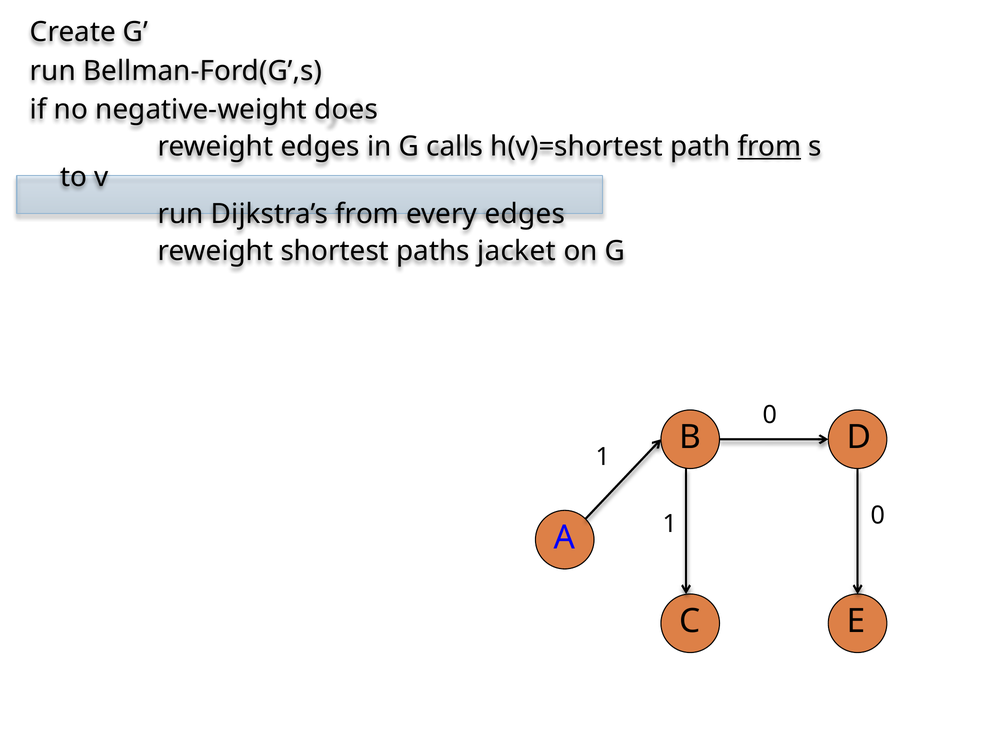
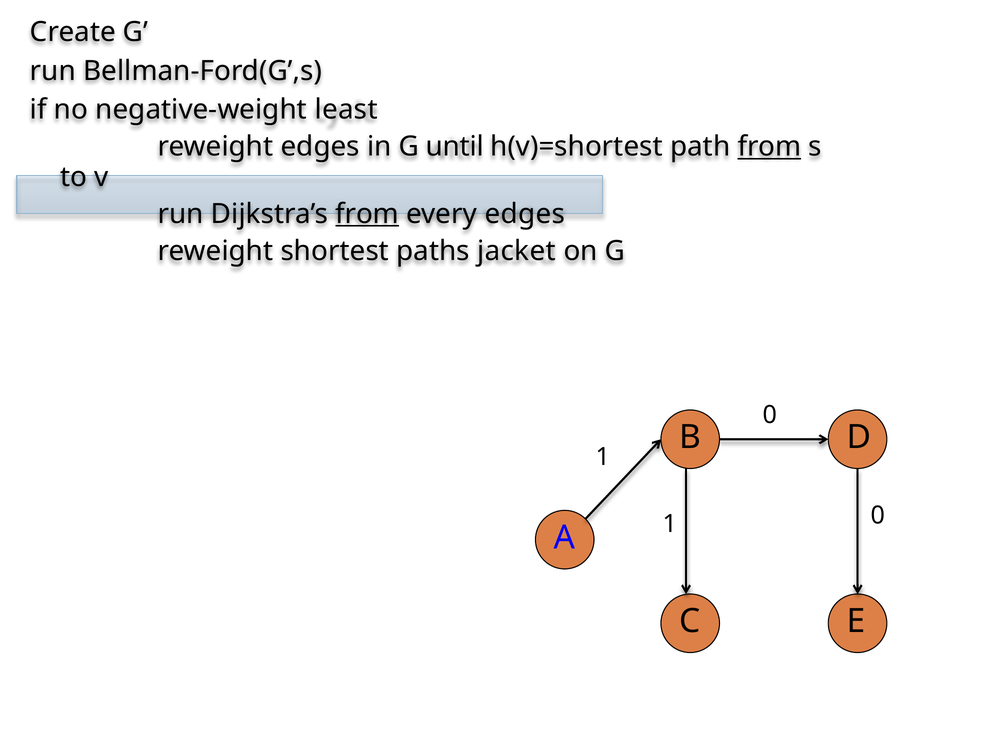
does: does -> least (346, 110)
calls: calls -> until (455, 147)
from underline: none -> present (367, 214)
